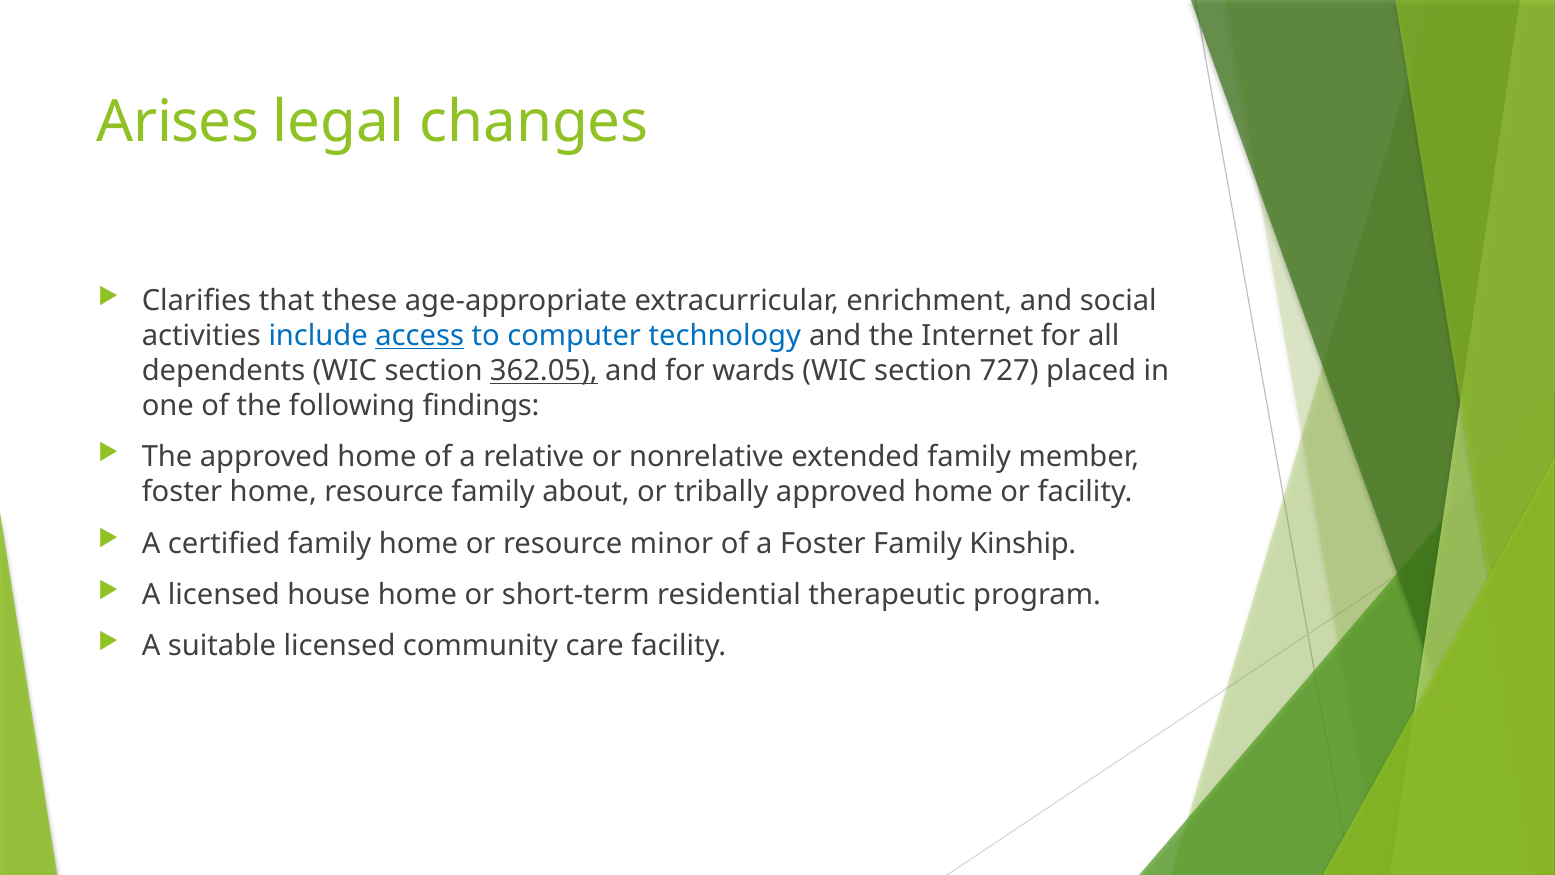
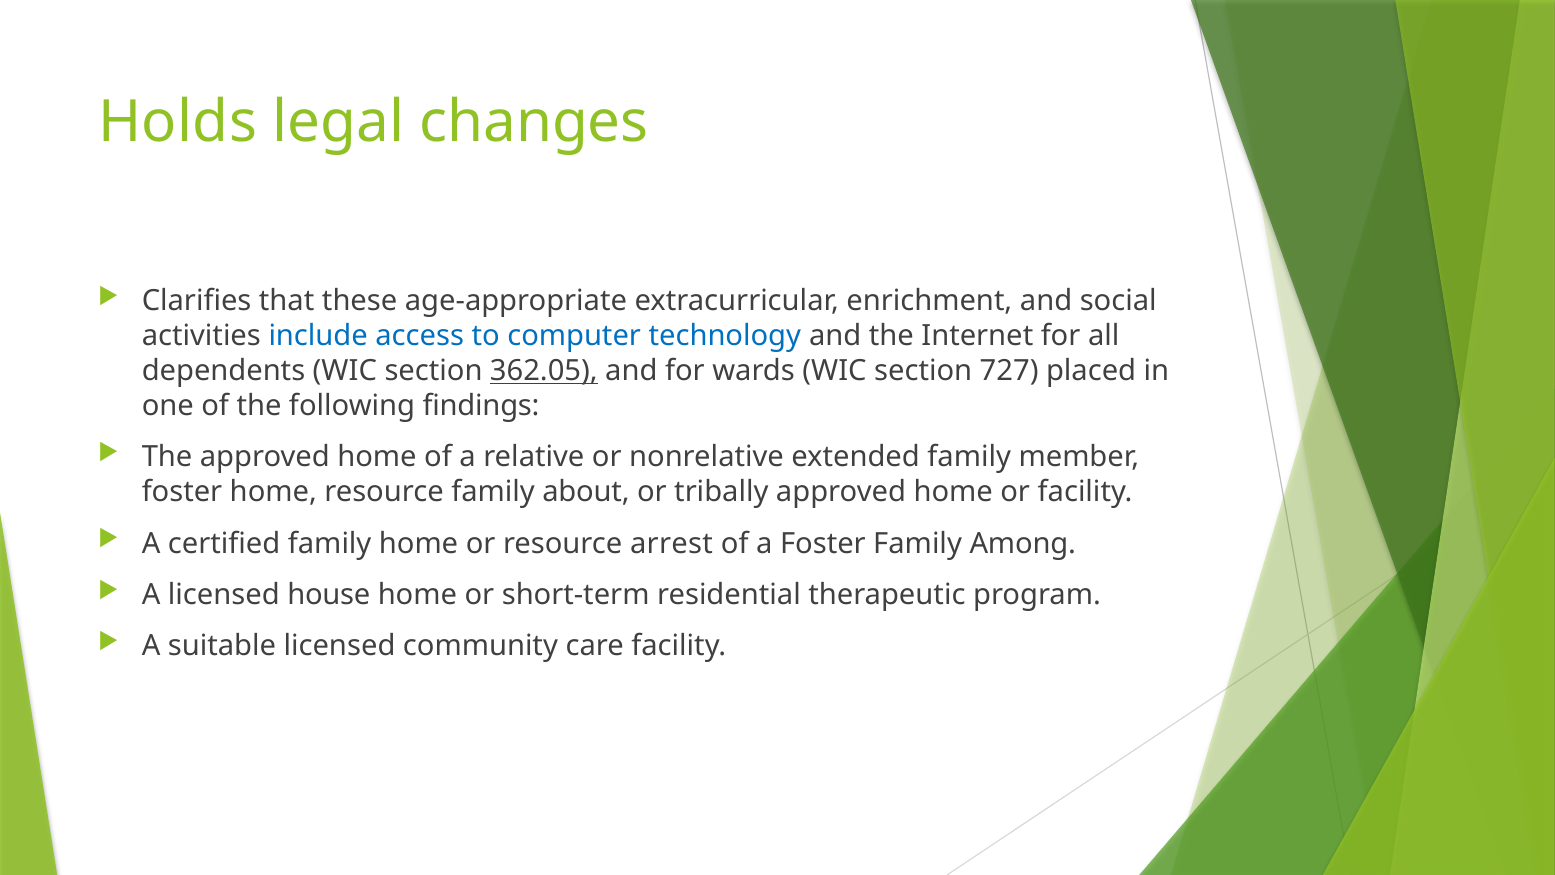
Arises: Arises -> Holds (178, 123)
access underline: present -> none (420, 336)
minor: minor -> arrest (671, 543)
Kinship: Kinship -> Among (1023, 543)
